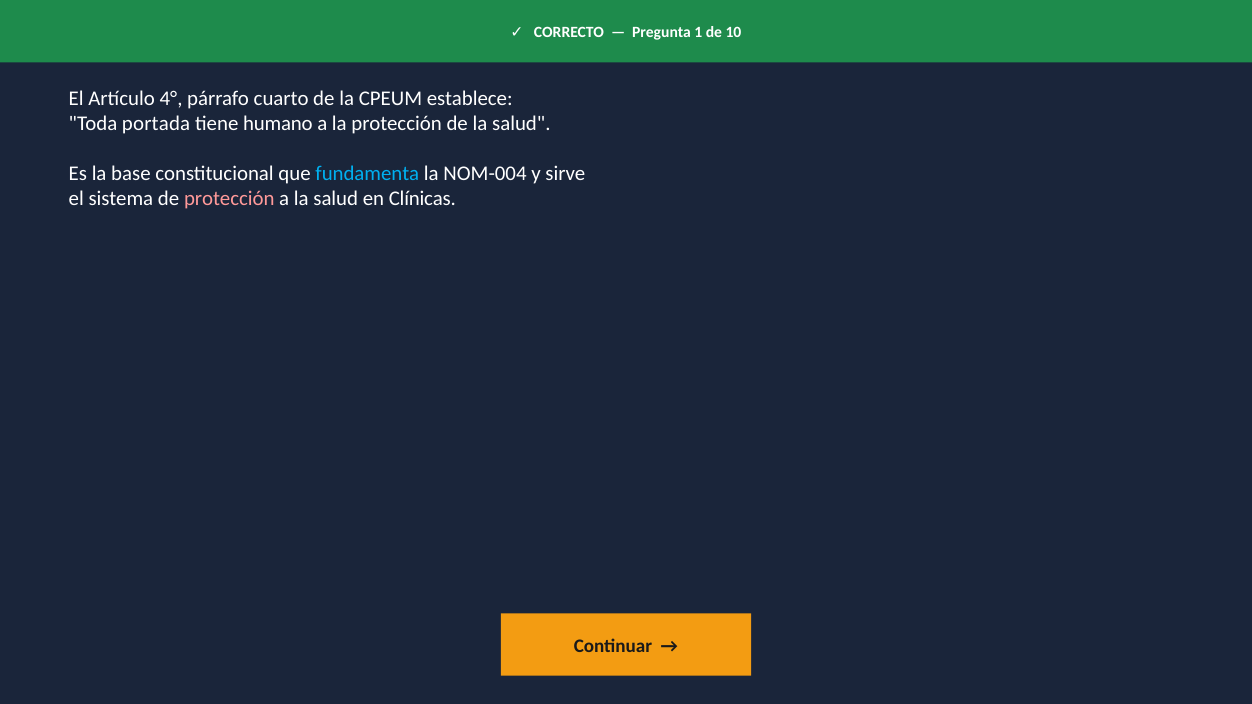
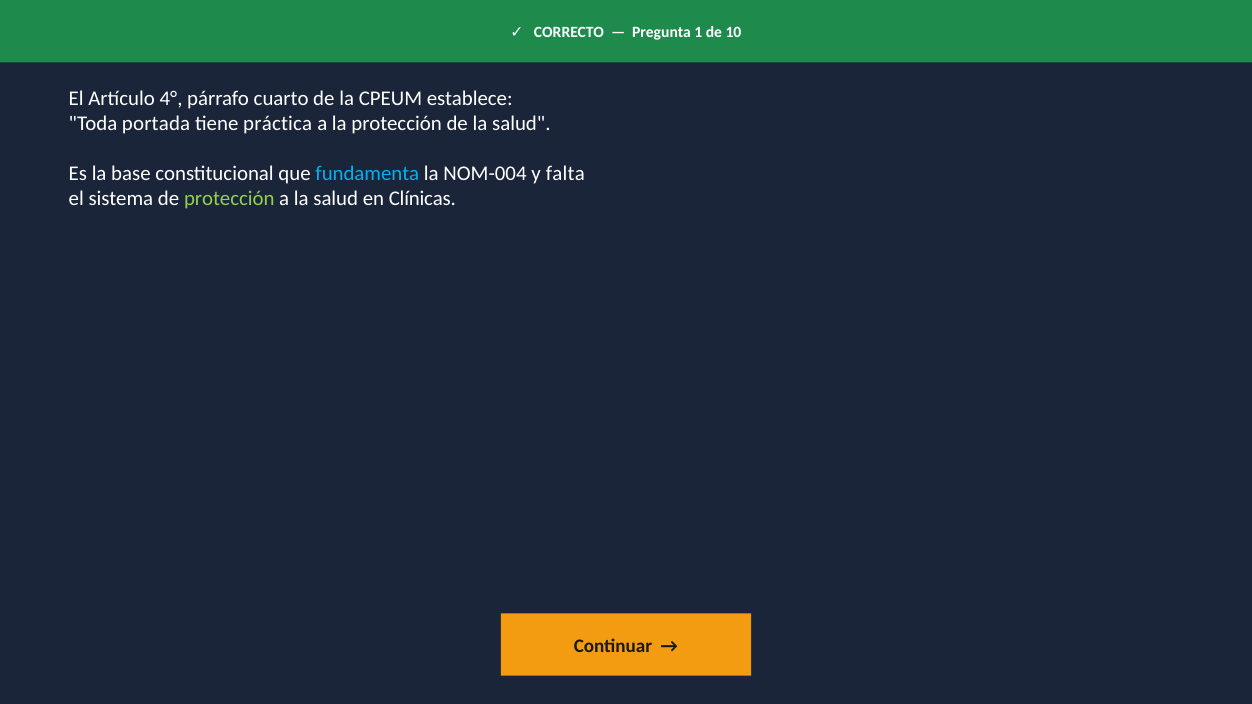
humano: humano -> práctica (278, 123)
sirve: sirve -> falta (565, 174)
protección colour: pink -> light green (229, 199)
